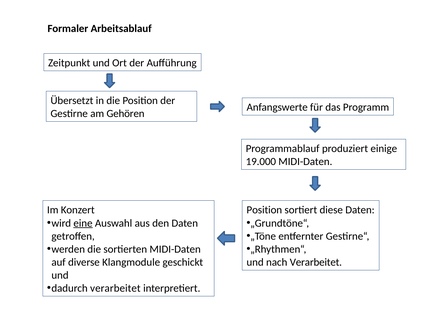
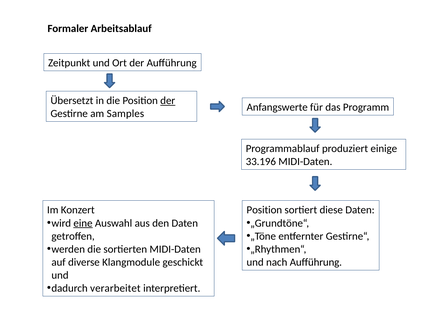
der underline: none -> present (168, 101)
Gehören: Gehören -> Samples (125, 114)
19.000: 19.000 -> 33.196 (261, 162)
nach Verarbeitet: Verarbeitet -> Aufführung (316, 262)
